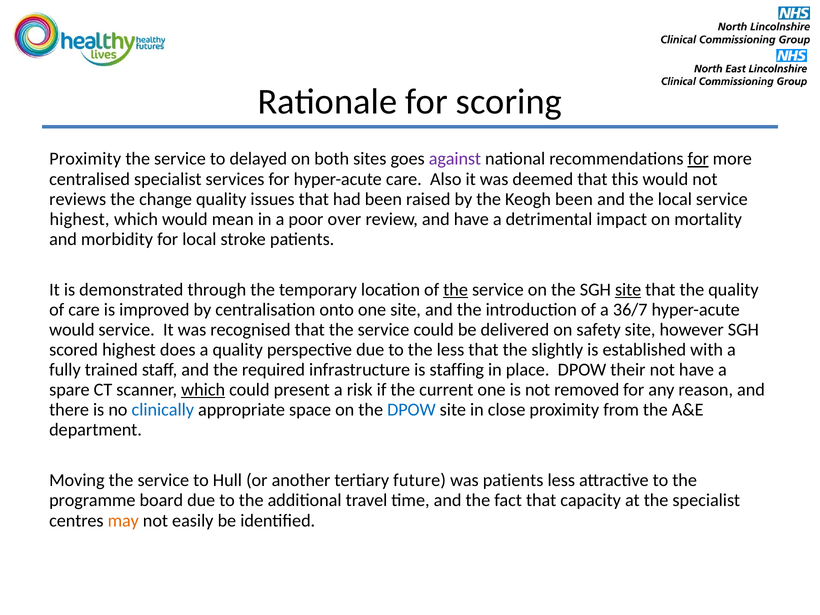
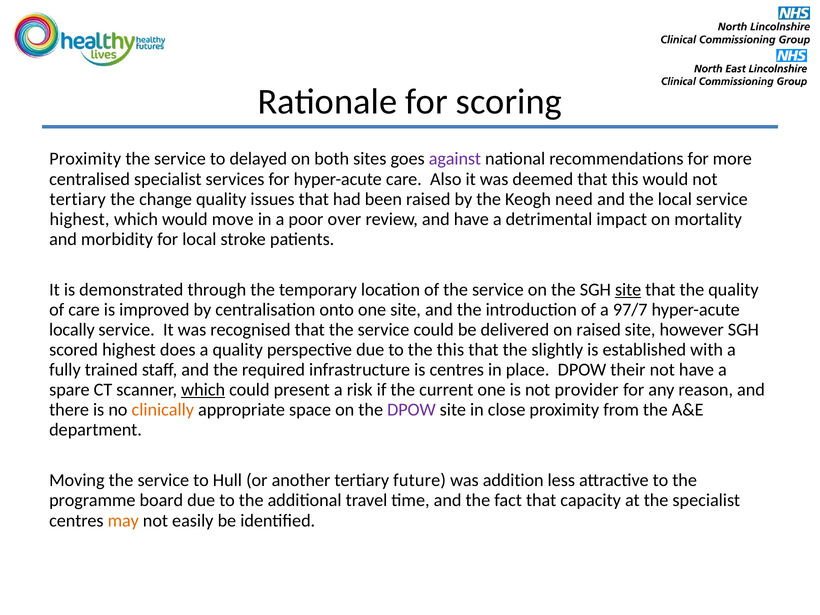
for underline: present -> none (698, 159)
reviews: reviews -> tertiary (78, 199)
Keogh been: been -> need (574, 199)
mean: mean -> move (233, 219)
the underline: present -> none (456, 290)
36/7: 36/7 -> 97/7 (630, 310)
would: would -> locally (72, 330)
on safety: safety -> raised (599, 330)
the less: less -> this (450, 350)
is staffing: staffing -> centres (457, 370)
removed: removed -> provider (587, 390)
clinically colour: blue -> orange (163, 410)
DPOW colour: blue -> purple (411, 410)
was patients: patients -> addition (513, 480)
